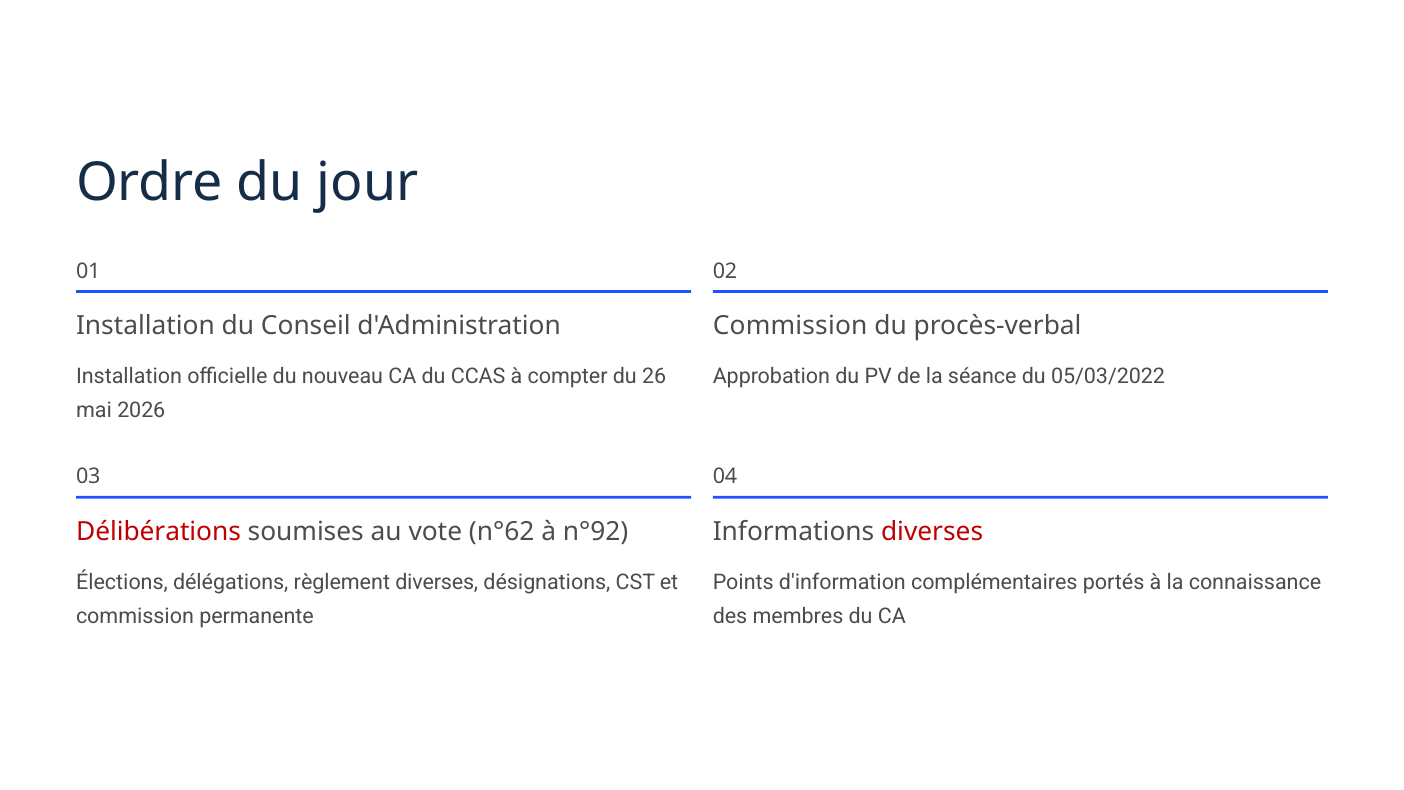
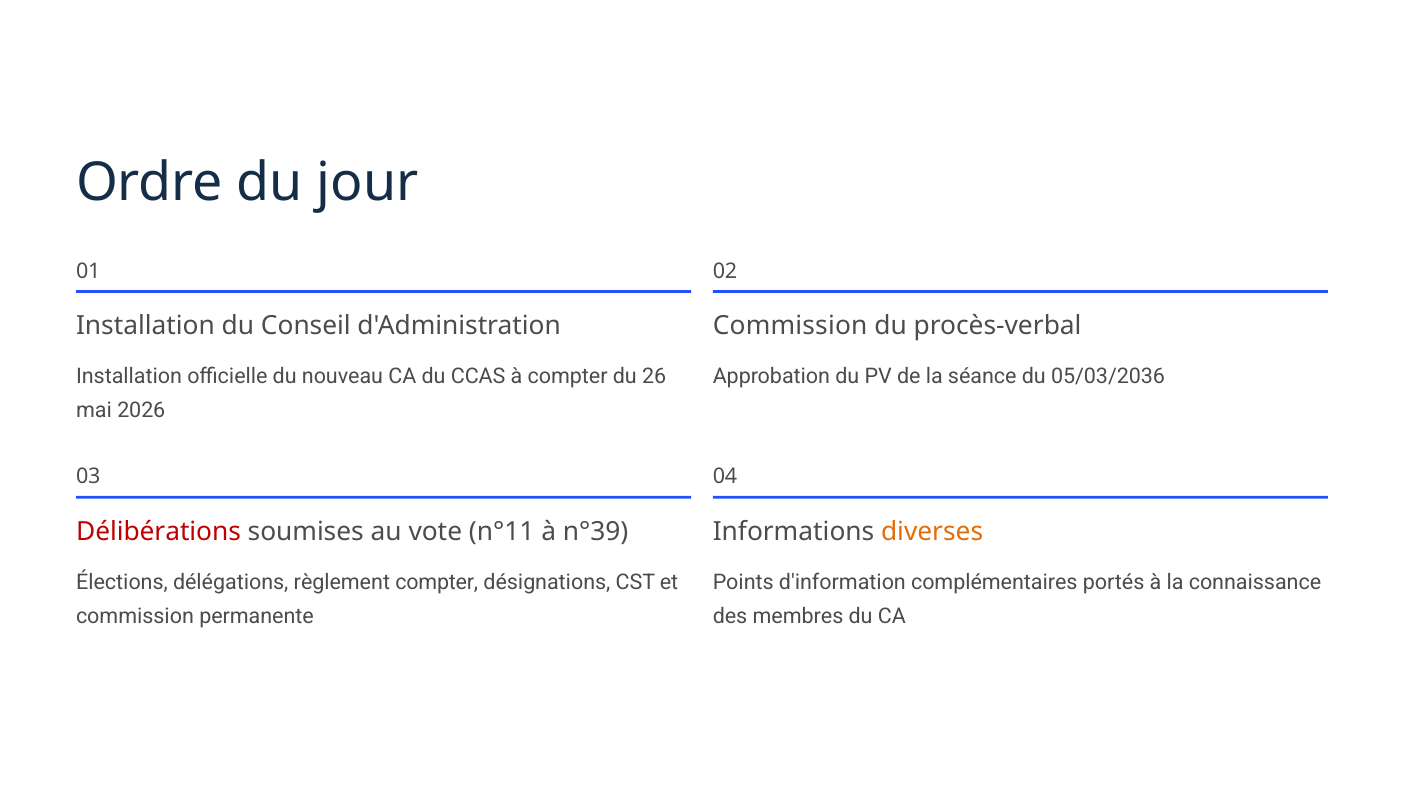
05/03/2022: 05/03/2022 -> 05/03/2036 (1108, 377)
n°62: n°62 -> n°11 (502, 531)
n°92: n°92 -> n°39 (596, 531)
diverses colour: red -> orange (932, 531)
règlement diverses: diverses -> compter (437, 582)
